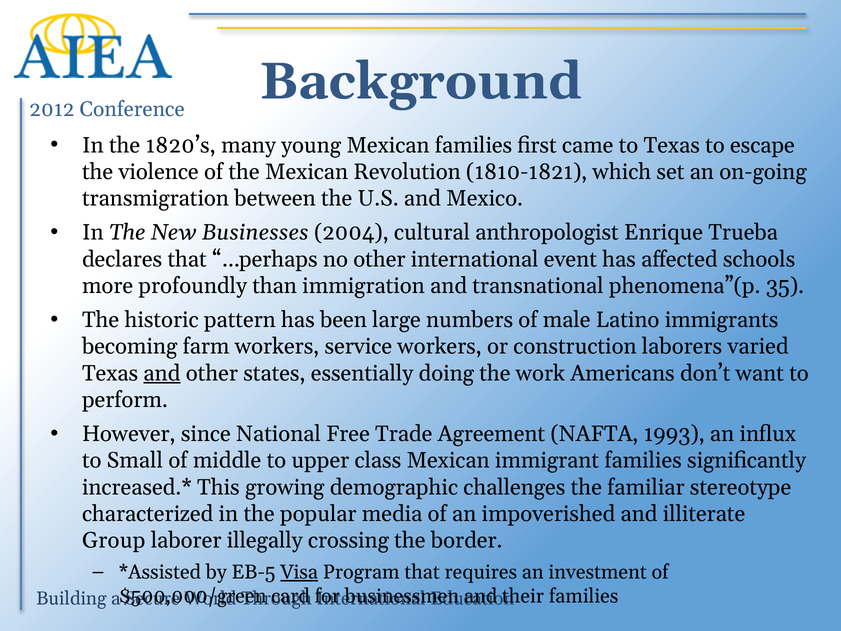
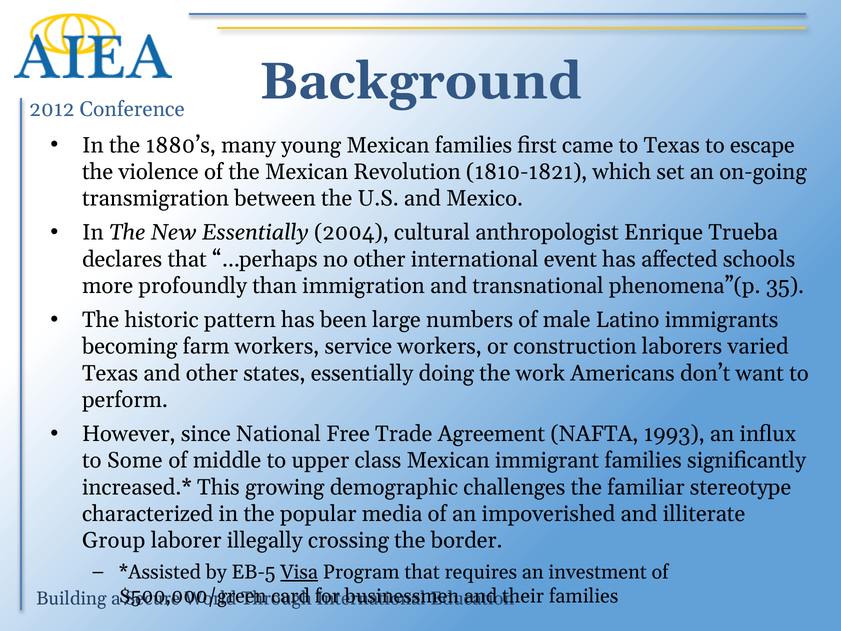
1820’s: 1820’s -> 1880’s (181, 145)
New Businesses: Businesses -> Essentially (255, 233)
and underline: present -> none (162, 373)
Small: Small -> Some (135, 460)
